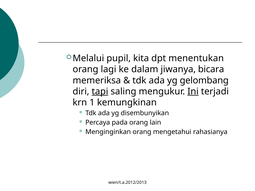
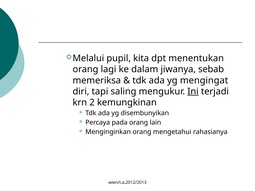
bicara: bicara -> sebab (211, 69)
gelombang: gelombang -> mengingat (204, 80)
tapi underline: present -> none (100, 92)
1: 1 -> 2 (92, 103)
